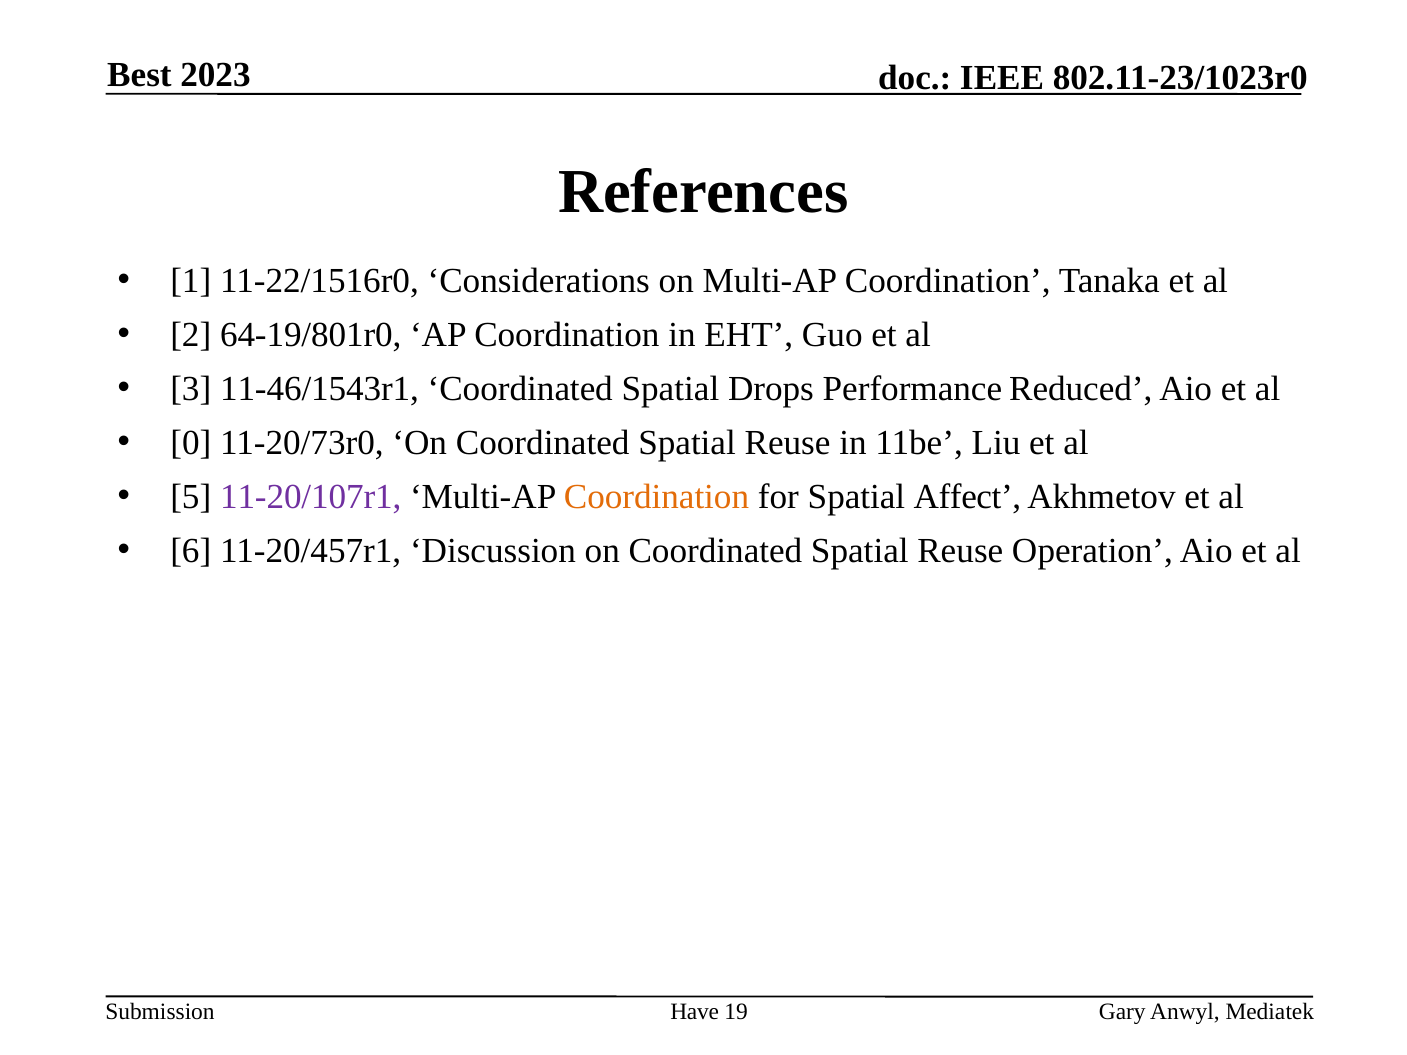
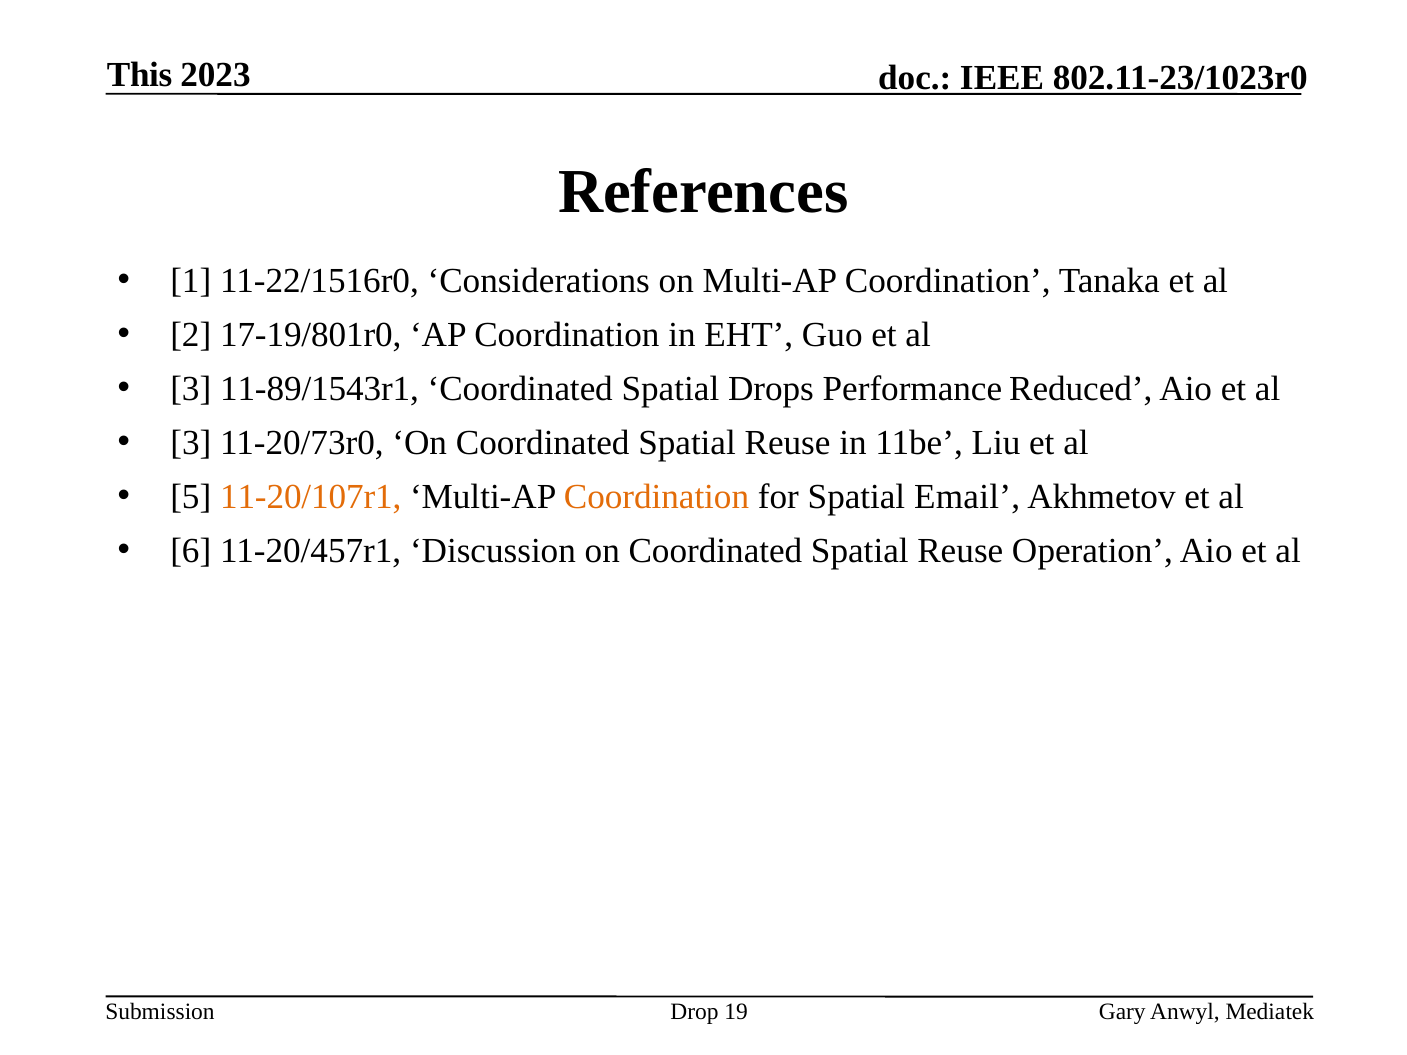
Best: Best -> This (140, 75)
64-19/801r0: 64-19/801r0 -> 17-19/801r0 (311, 335)
11-46/1543r1: 11-46/1543r1 -> 11-89/1543r1 (319, 389)
0: 0 -> 3 (191, 443)
11-20/107r1 colour: purple -> orange (311, 497)
Affect: Affect -> Email (967, 497)
Have: Have -> Drop (695, 1012)
